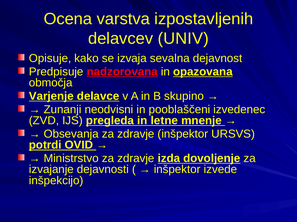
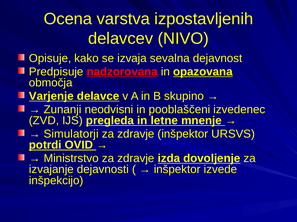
UNIV: UNIV -> NIVO (183, 39)
Obsevanja: Obsevanja -> Simulatorji (71, 134)
